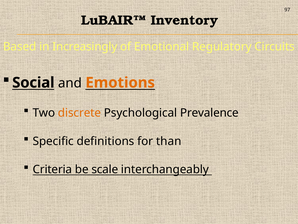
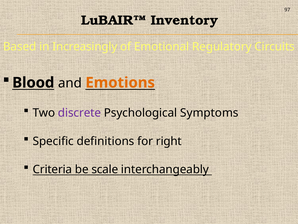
Social: Social -> Blood (33, 82)
discrete colour: orange -> purple (79, 113)
Prevalence: Prevalence -> Symptoms (209, 113)
than: than -> right (169, 141)
